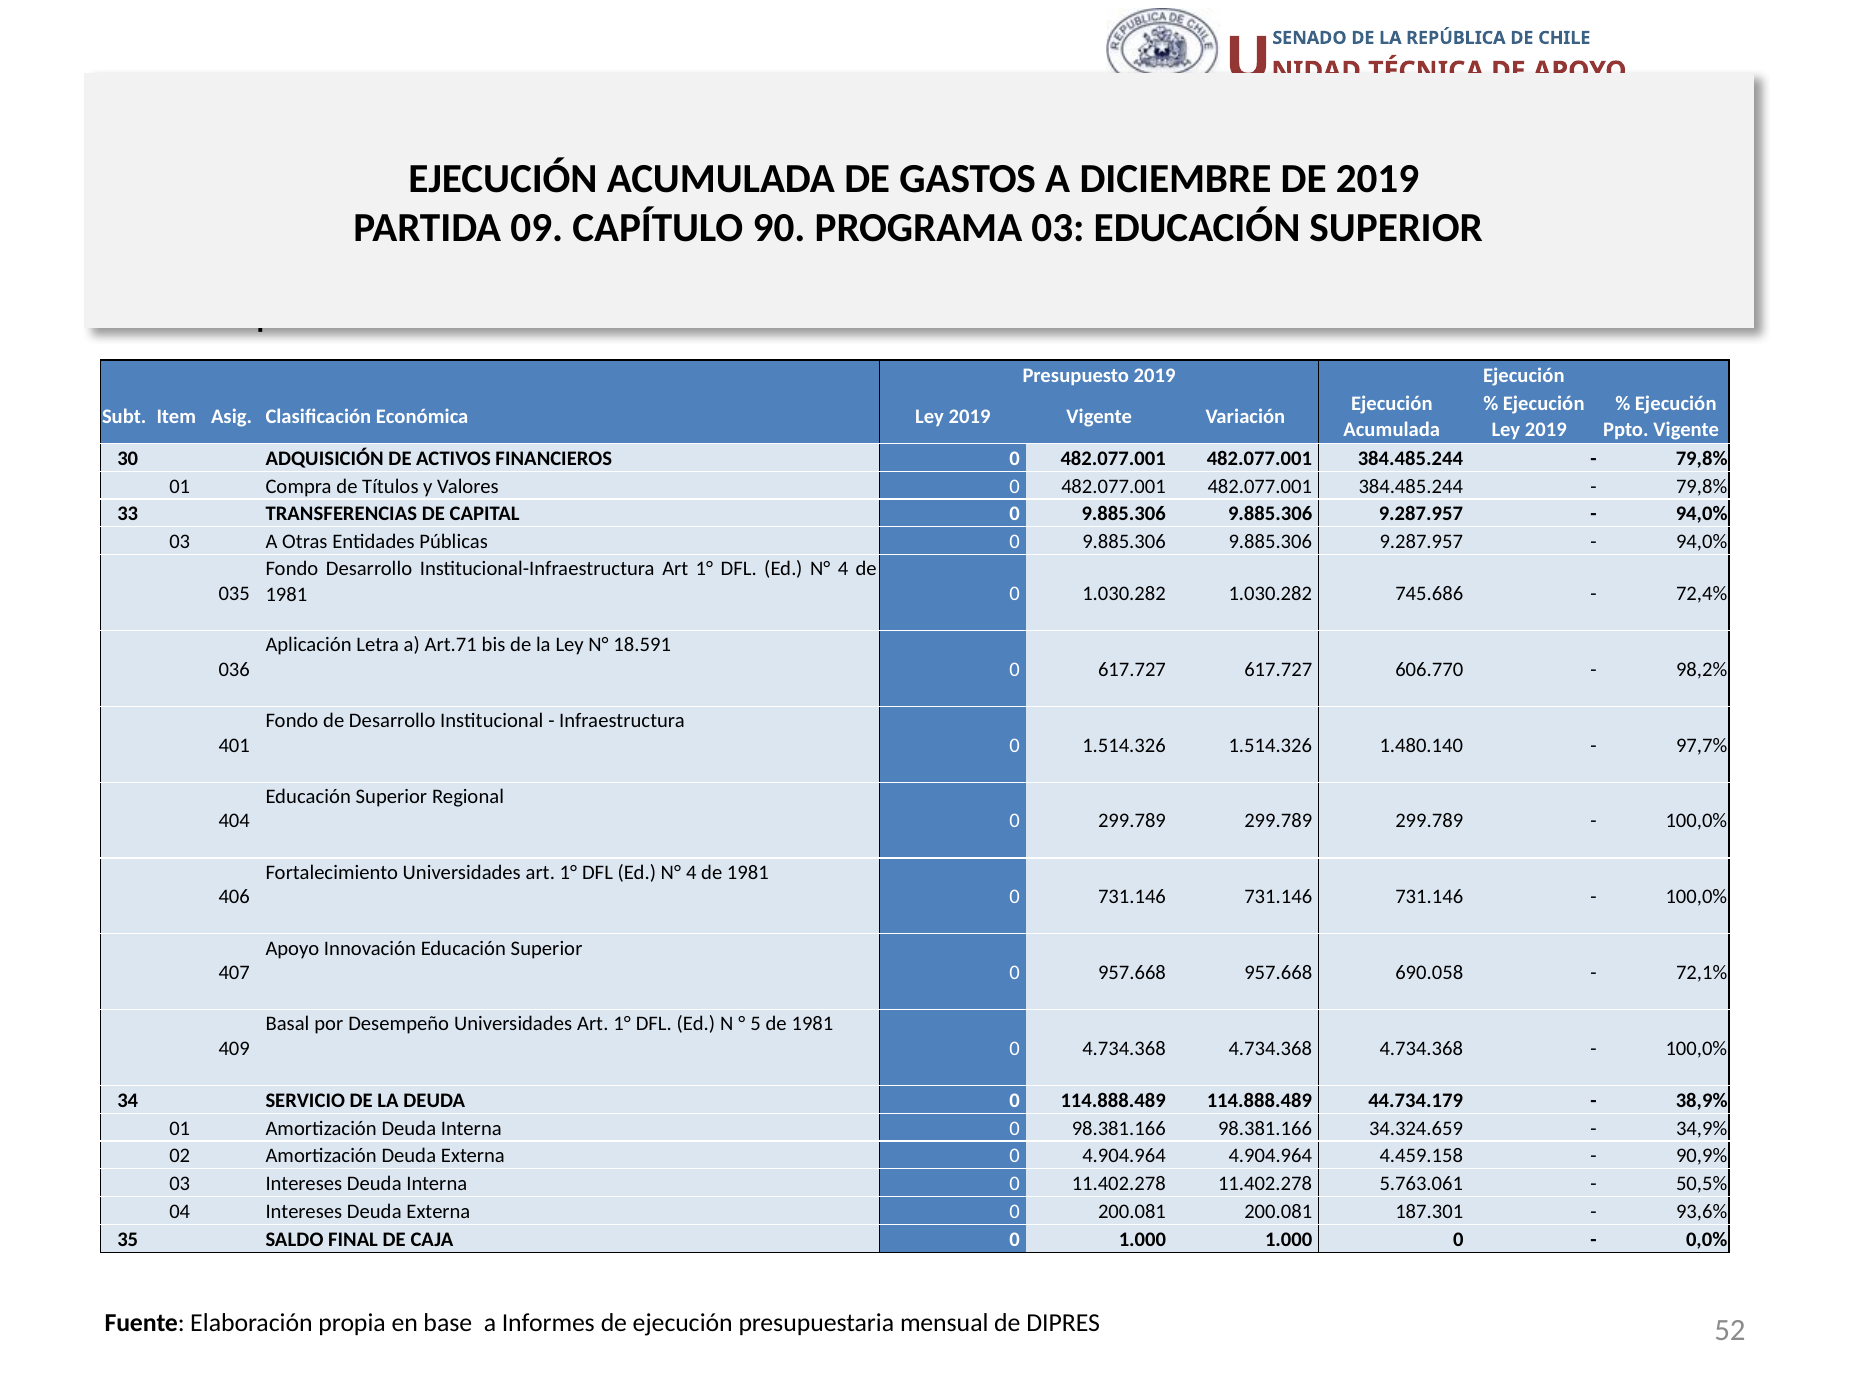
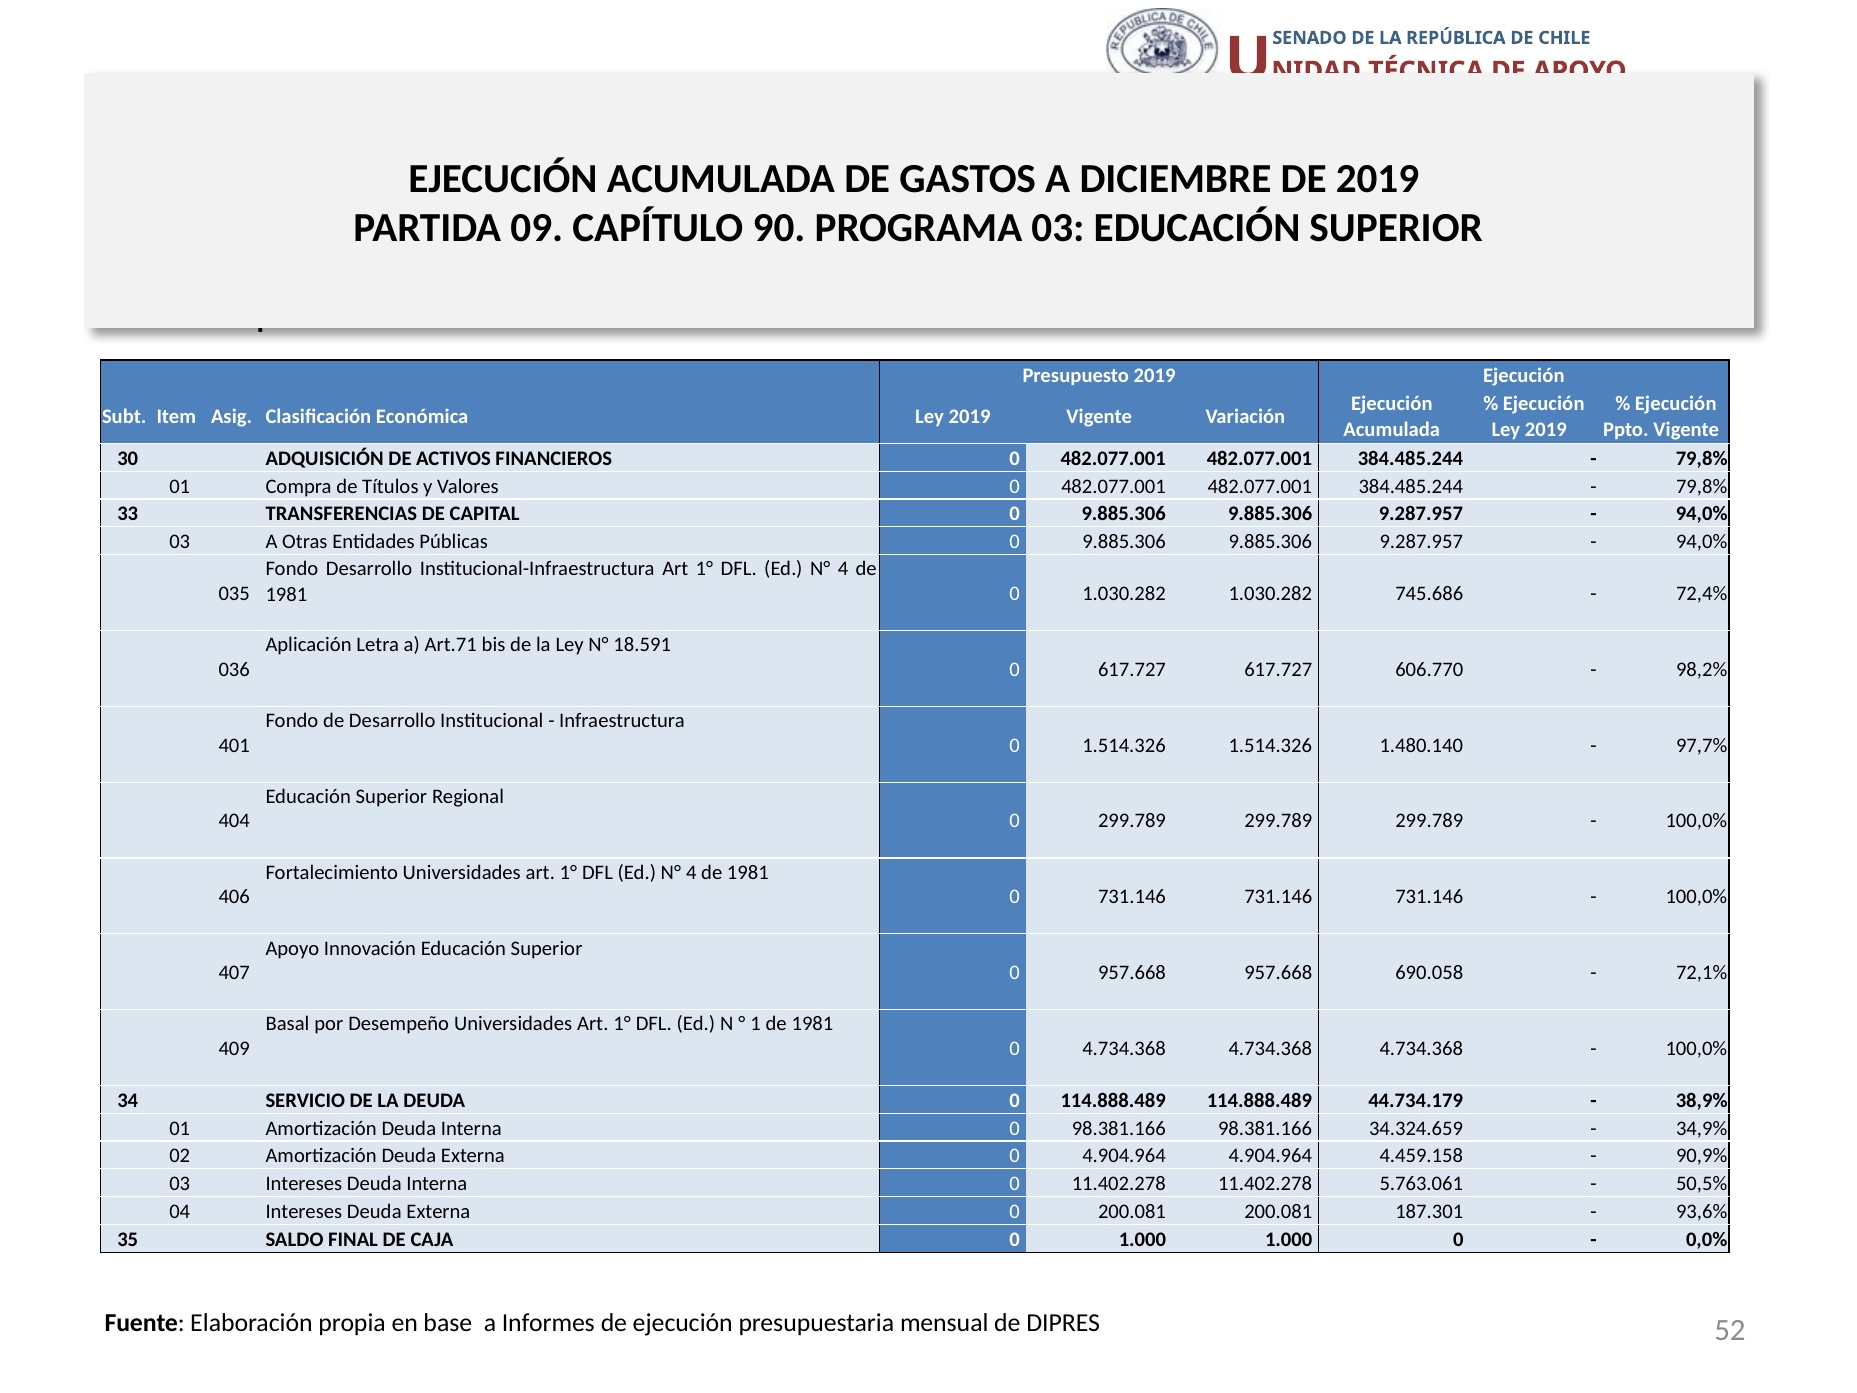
5: 5 -> 1 (755, 1024)
